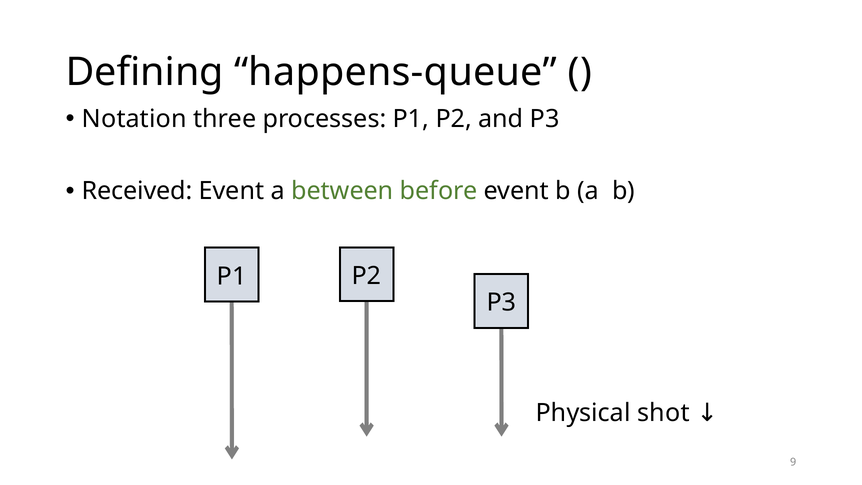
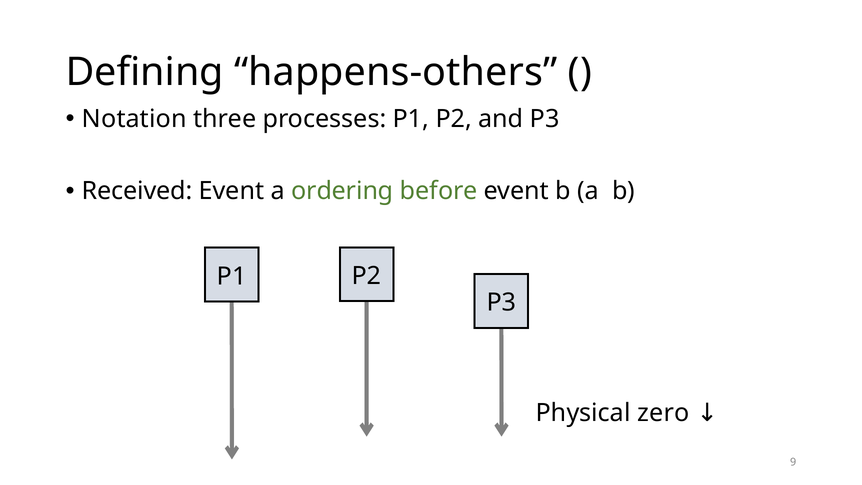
happens-queue: happens-queue -> happens-others (396, 72)
between: between -> ordering (342, 191)
shot: shot -> zero (663, 413)
